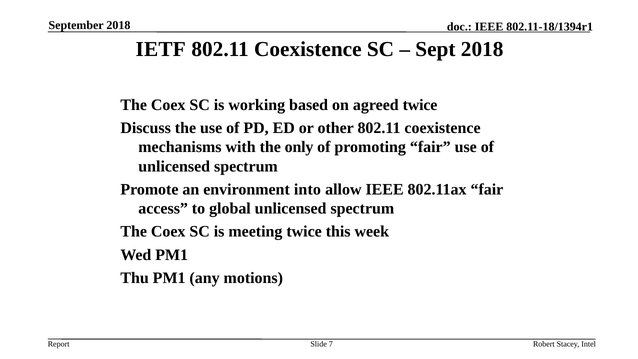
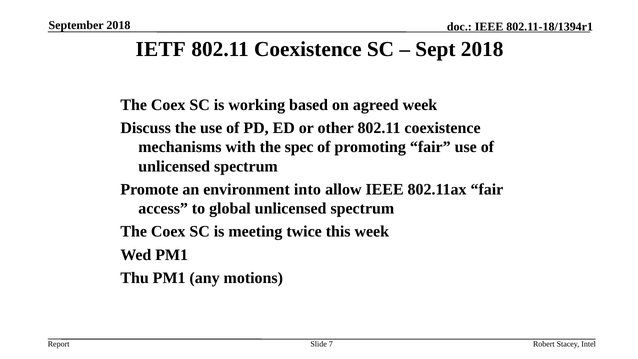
agreed twice: twice -> week (420, 105)
only: only -> spec (299, 147)
